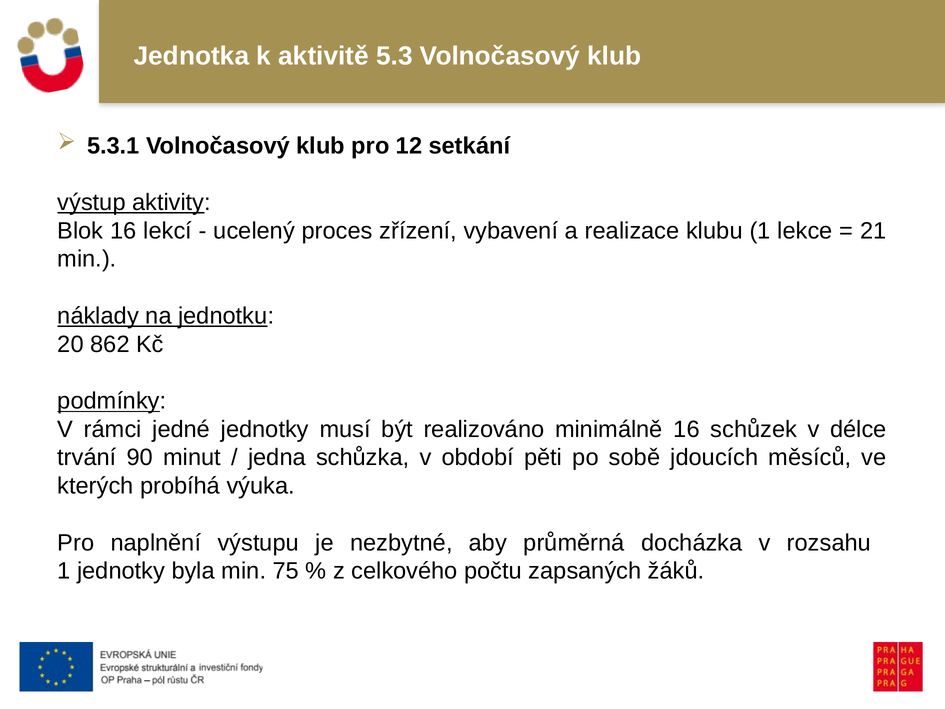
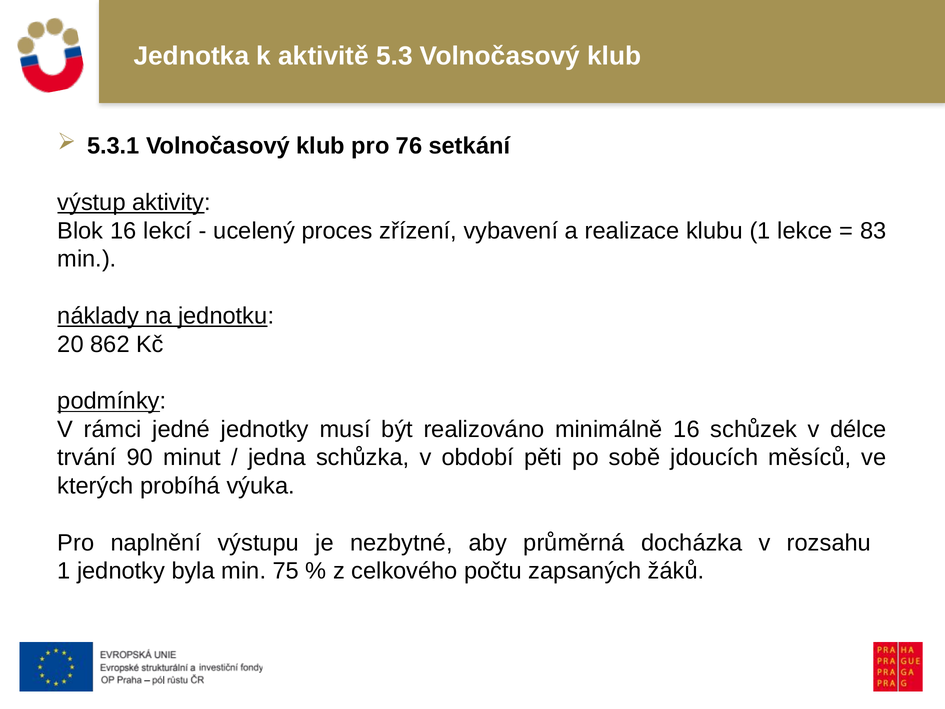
12: 12 -> 76 (409, 146)
21: 21 -> 83 (873, 231)
